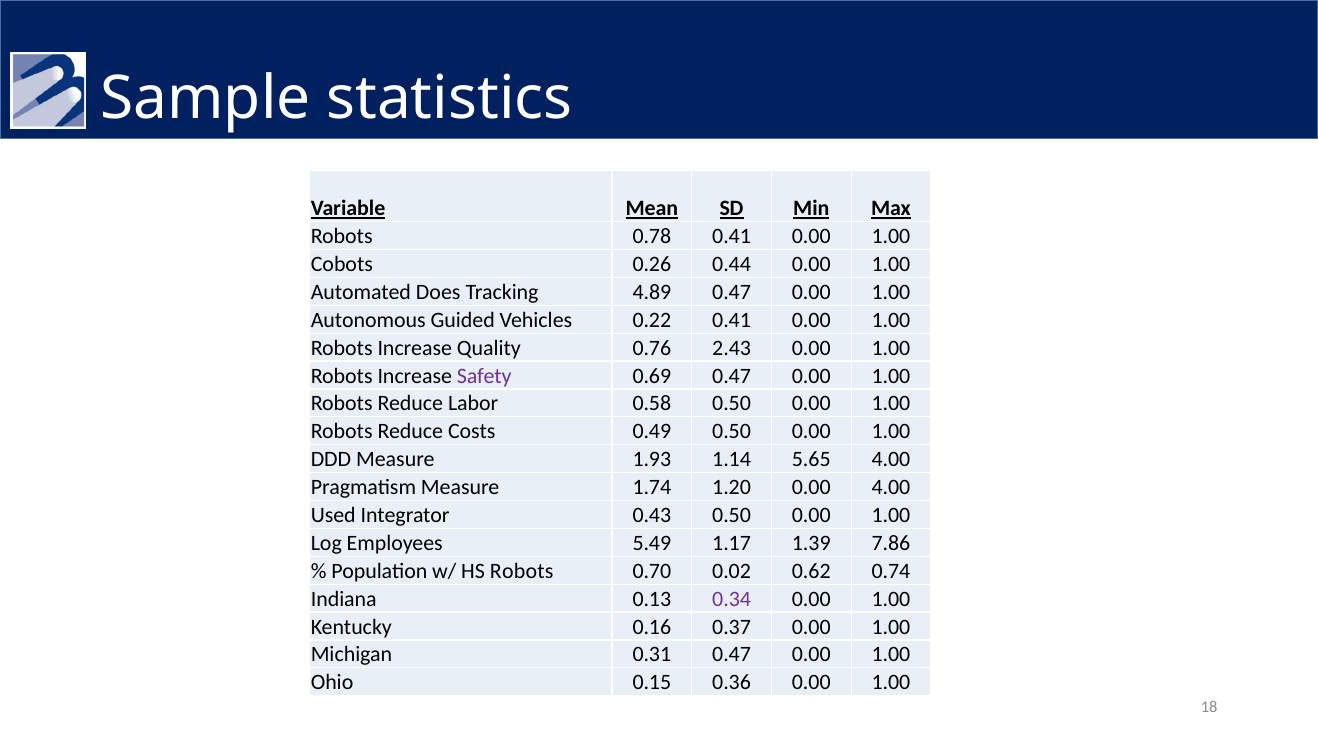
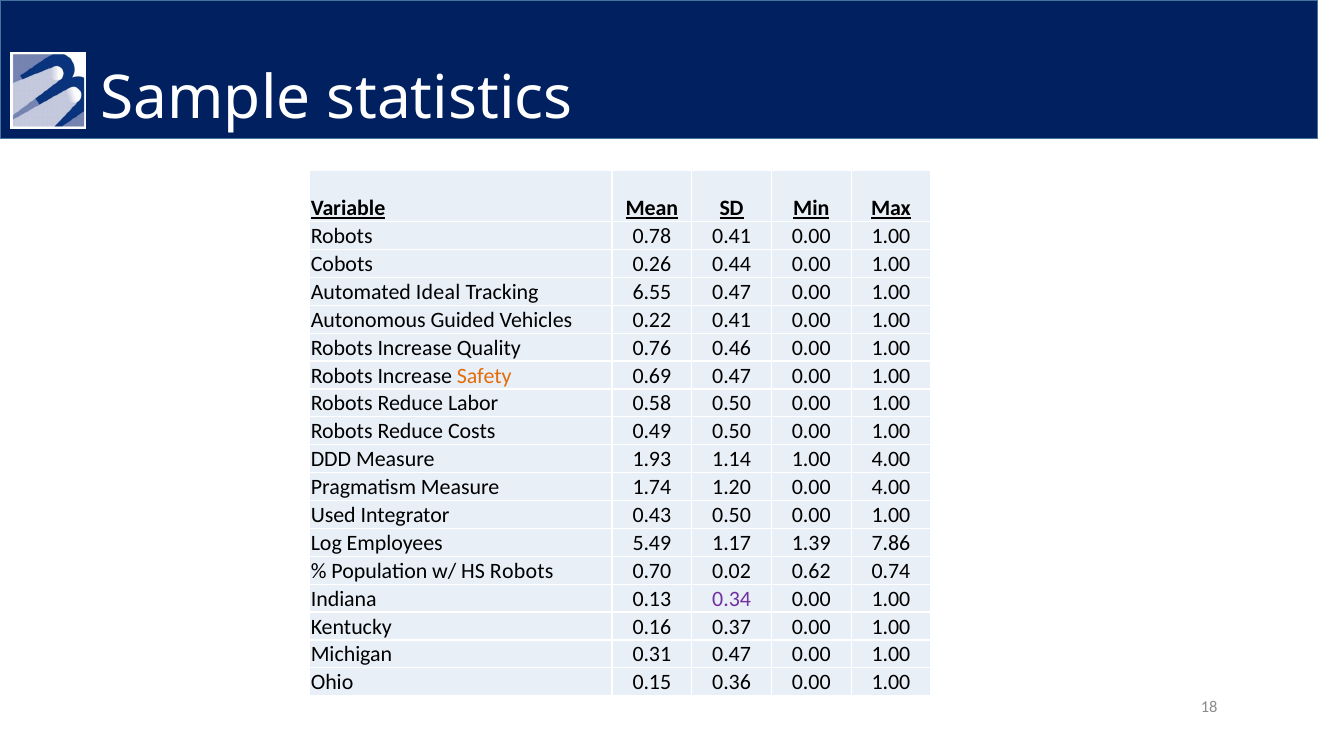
Does: Does -> Ideal (438, 292)
4.89: 4.89 -> 6.55 (652, 292)
2.43: 2.43 -> 0.46 (732, 348)
Safety colour: purple -> orange (484, 376)
1.14 5.65: 5.65 -> 1.00 (811, 460)
